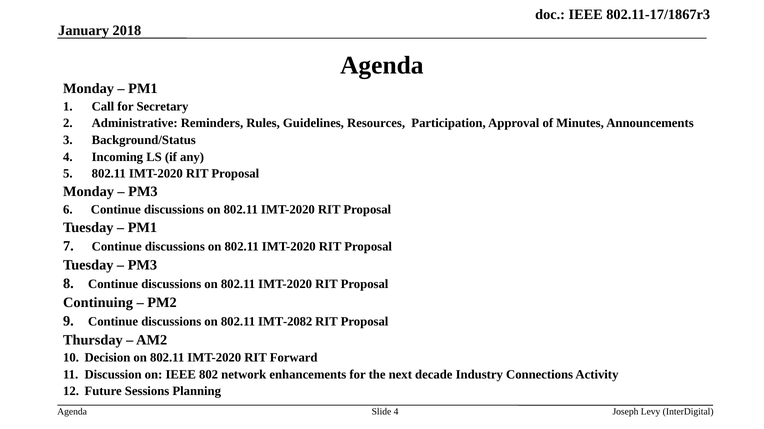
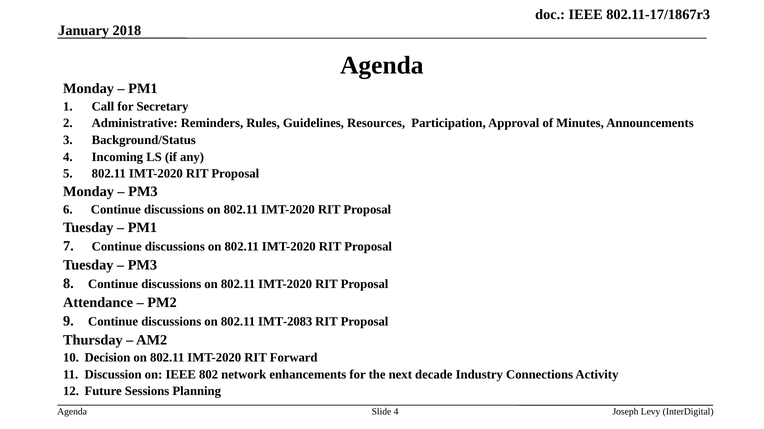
Continuing: Continuing -> Attendance (98, 303)
IMT-2082: IMT-2082 -> IMT-2083 (285, 322)
